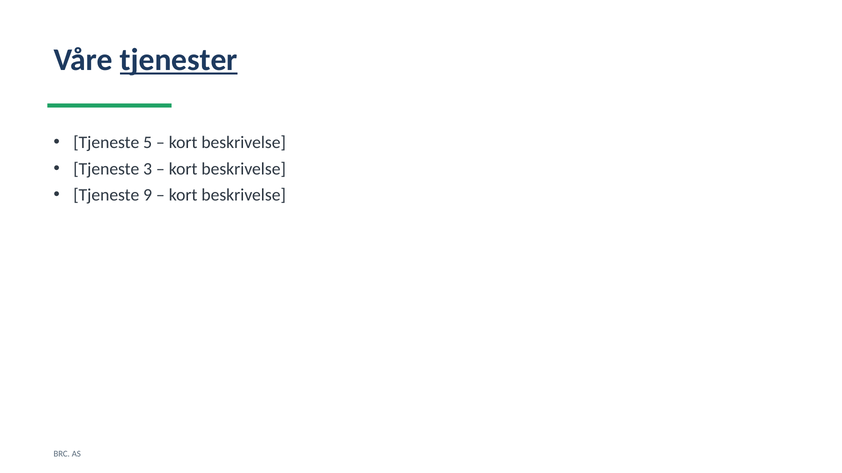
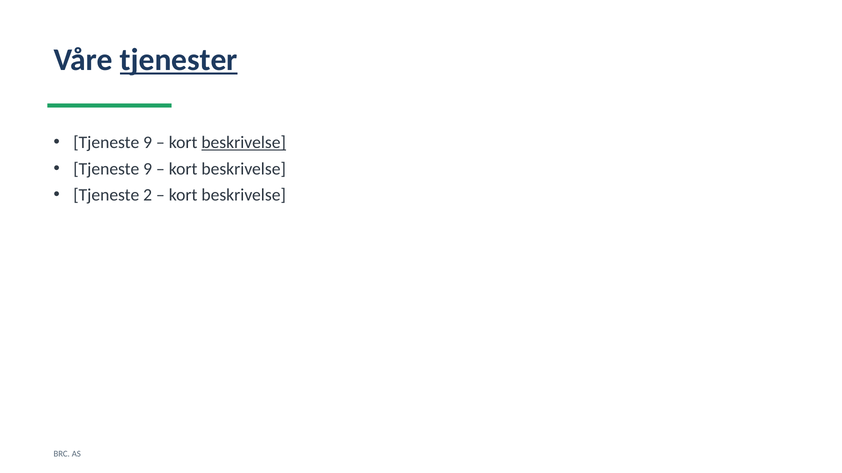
5: 5 -> 9 (148, 143)
beskrivelse underline: none -> present (244, 143)
3: 3 -> 9 (148, 169)
9: 9 -> 2 (148, 195)
